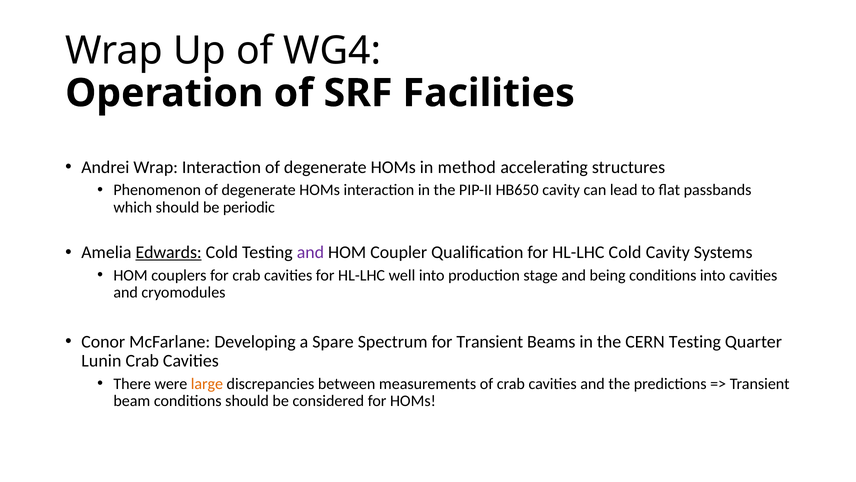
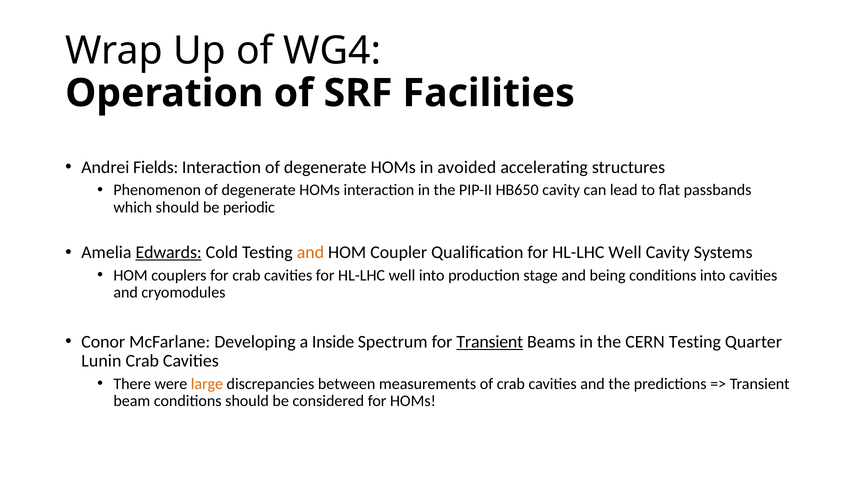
Andrei Wrap: Wrap -> Fields (156, 167)
method: method -> avoided (467, 167)
and colour: purple -> orange (310, 252)
Qualification for HL-LHC Cold: Cold -> Well (625, 252)
Spare: Spare -> Inside (333, 341)
Transient underline: none -> present (490, 341)
